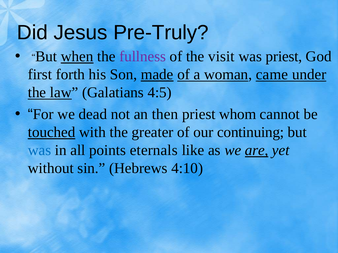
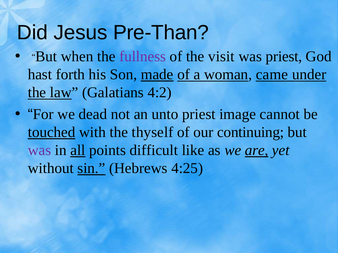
Pre-Truly: Pre-Truly -> Pre-Than (161, 33)
when underline: present -> none (77, 57)
first: first -> hast (40, 75)
4:5: 4:5 -> 4:2 (160, 93)
then: then -> unto (165, 114)
whom: whom -> image (238, 114)
greater: greater -> thyself (153, 133)
was colour: blue -> purple (40, 151)
all underline: none -> present (78, 151)
eternals: eternals -> difficult (154, 151)
sin underline: none -> present (91, 169)
4:10: 4:10 -> 4:25 (187, 169)
